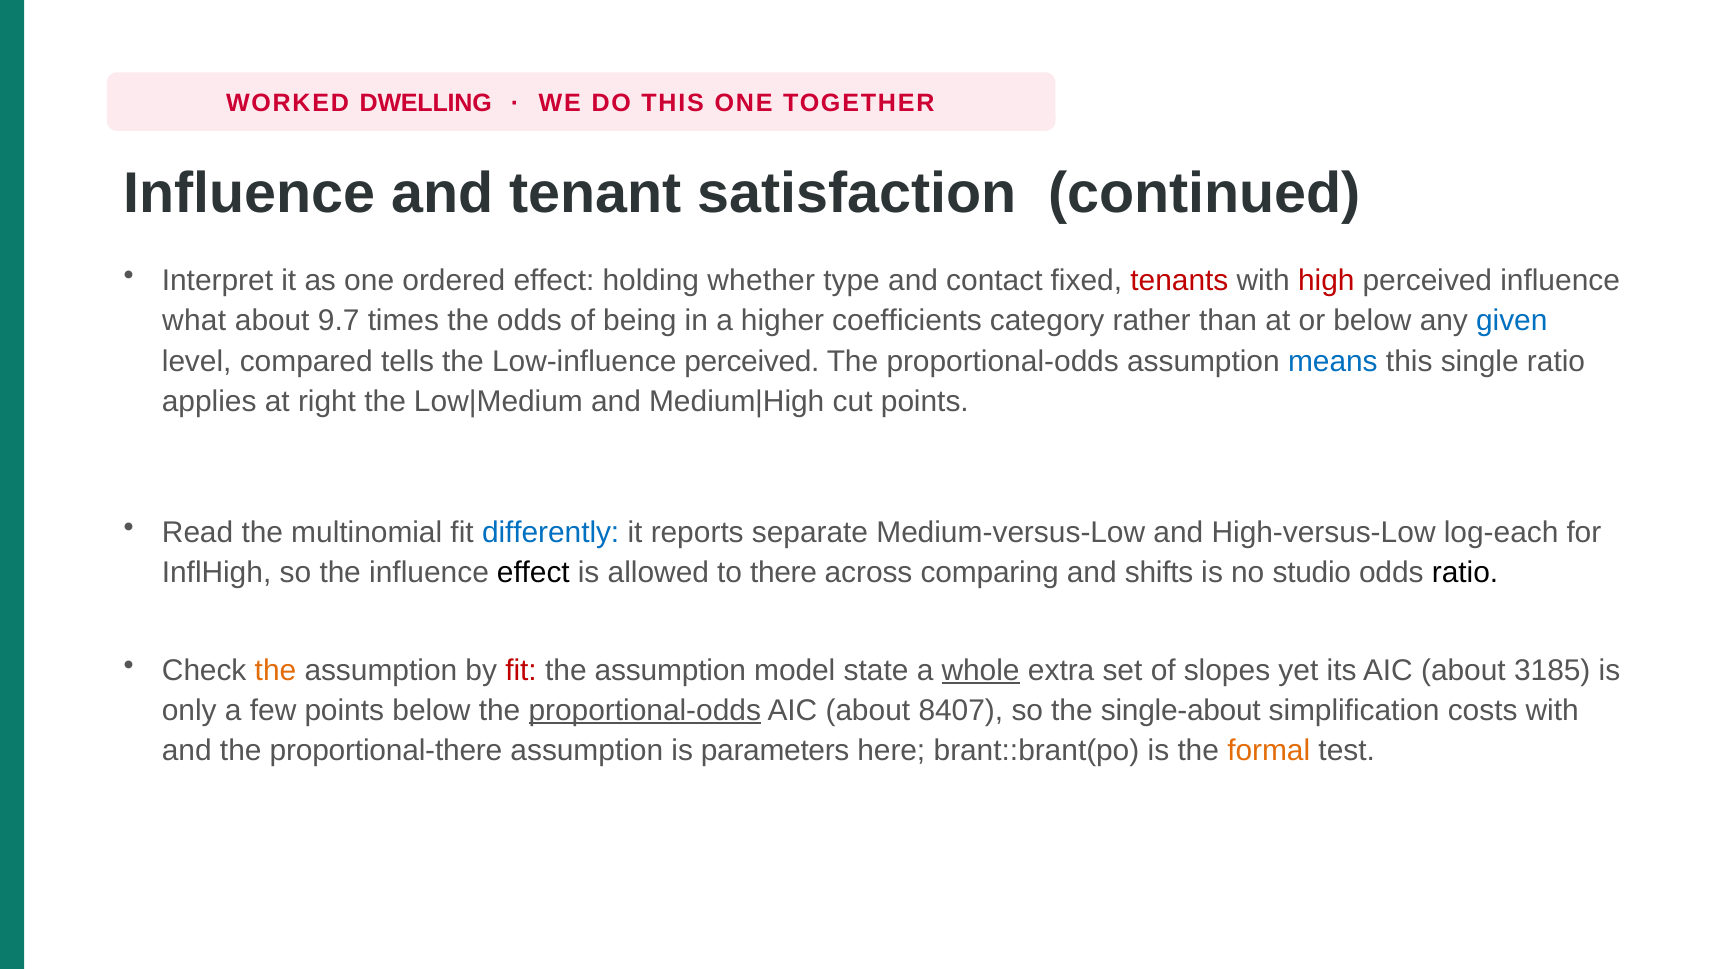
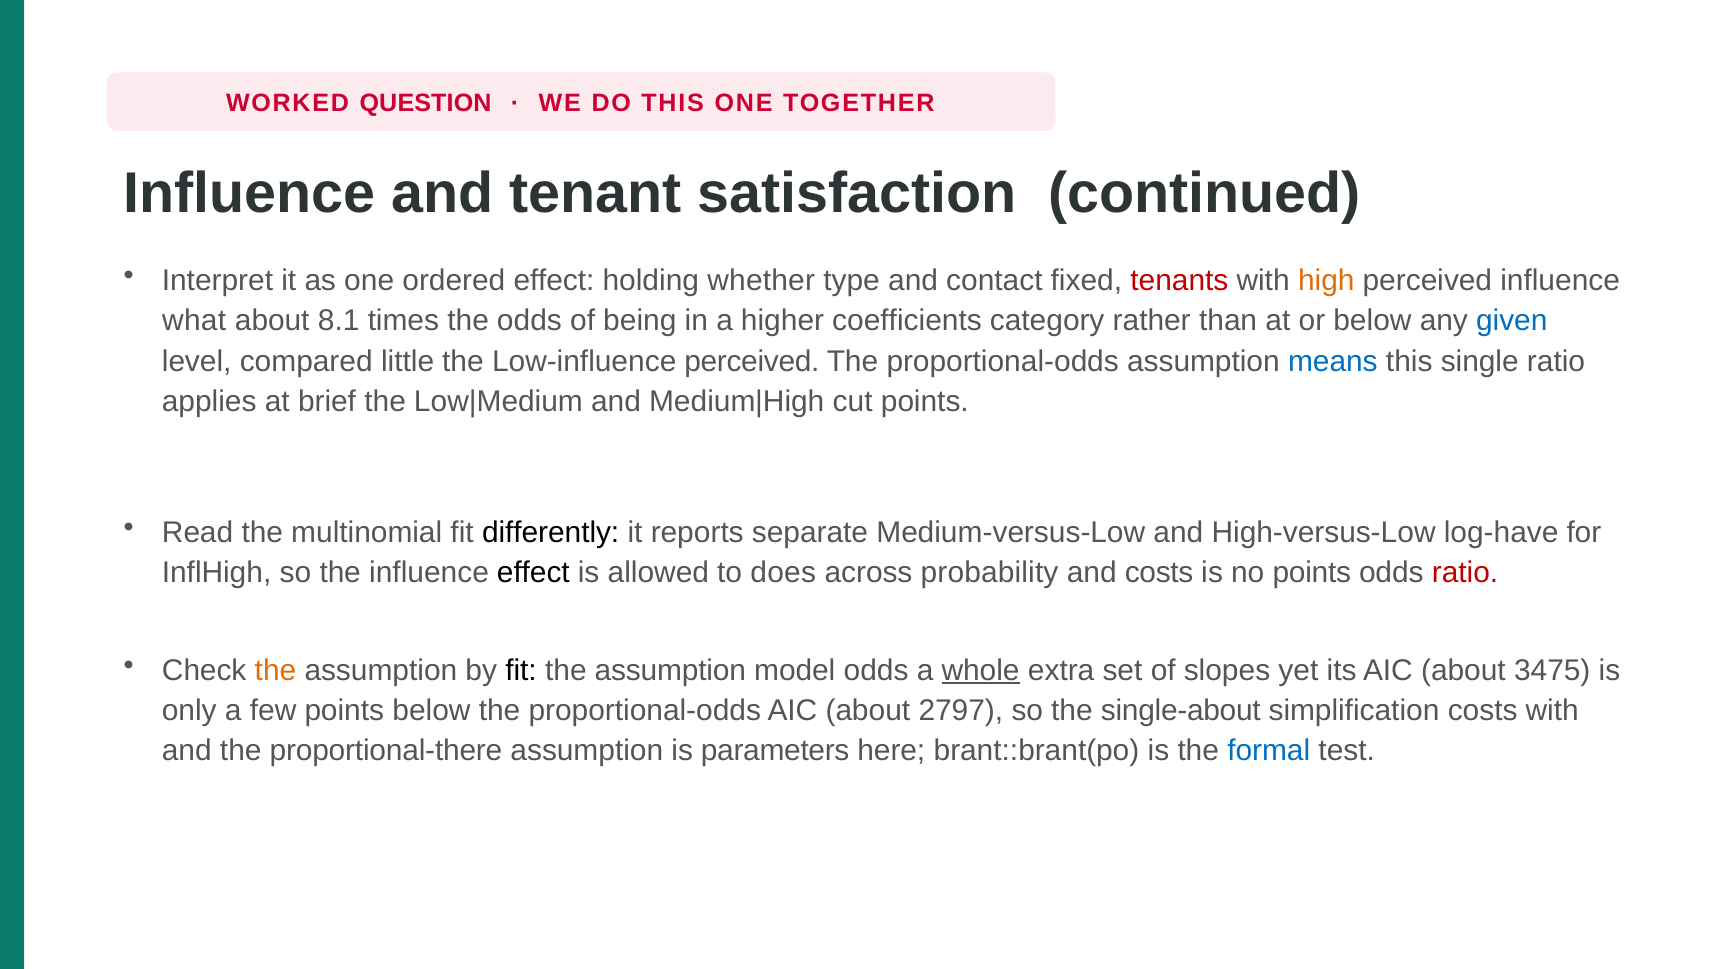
DWELLING: DWELLING -> QUESTION (426, 103)
high colour: red -> orange (1326, 281)
9.7: 9.7 -> 8.1 (339, 321)
tells: tells -> little (408, 361)
right: right -> brief (327, 401)
differently colour: blue -> black (551, 533)
log-each: log-each -> log-have (1501, 533)
there: there -> does (783, 573)
comparing: comparing -> probability (990, 573)
and shifts: shifts -> costs (1159, 573)
no studio: studio -> points (1312, 573)
ratio colour: black -> red (1465, 573)
fit colour: red -> black (521, 670)
model state: state -> odds (876, 670)
3185: 3185 -> 3475 (1552, 670)
proportional-odds underline: present -> none (645, 710)
8407: 8407 -> 2797 (961, 710)
formal colour: orange -> blue (1269, 751)
